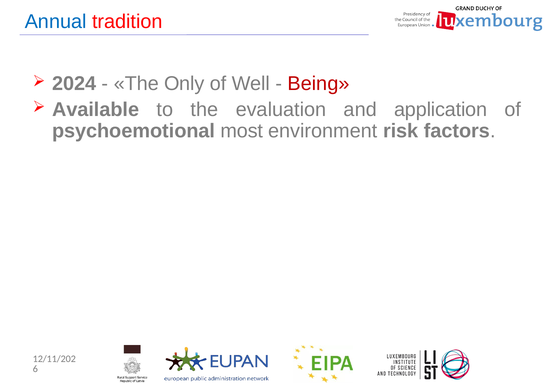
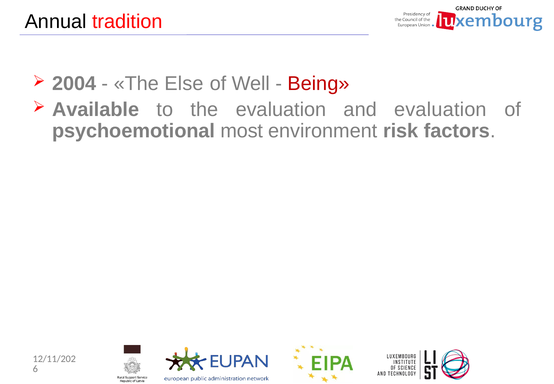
Annual colour: blue -> black (56, 22)
2024: 2024 -> 2004 (74, 84)
Only: Only -> Else (184, 84)
and application: application -> evaluation (440, 109)
